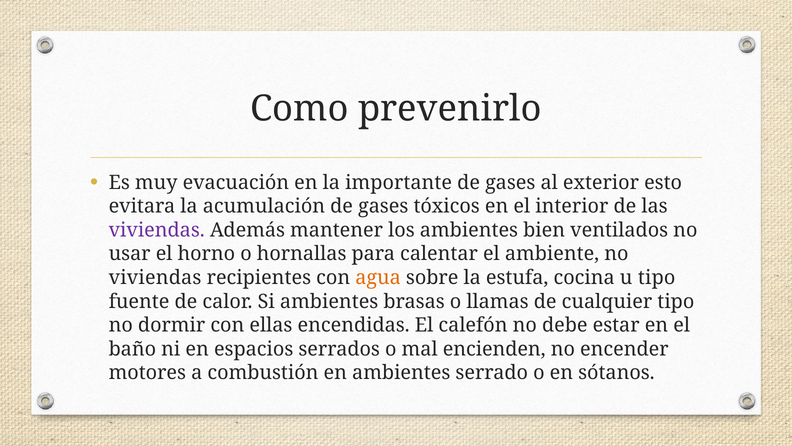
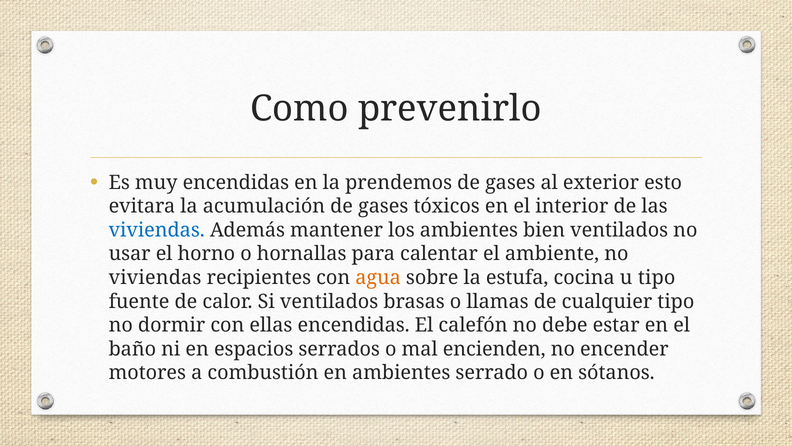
muy evacuación: evacuación -> encendidas (236, 182)
importante: importante -> prendemos (399, 182)
viviendas colour: purple -> blue (157, 230)
Si ambientes: ambientes -> ventilados (329, 301)
